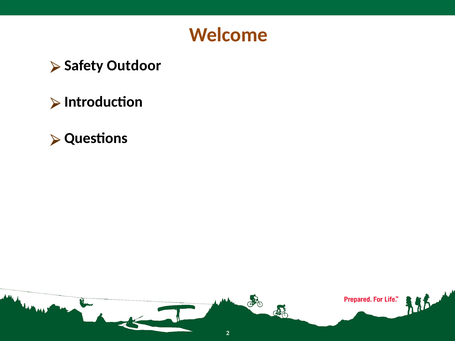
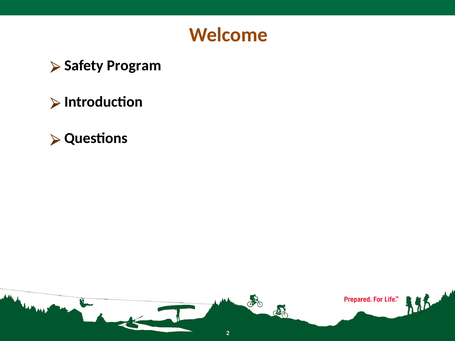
Outdoor: Outdoor -> Program (134, 66)
